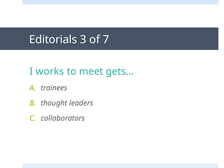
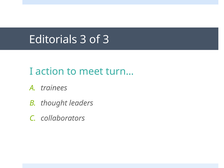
of 7: 7 -> 3 (106, 40)
works: works -> action (50, 71)
gets…: gets… -> turn… (120, 71)
